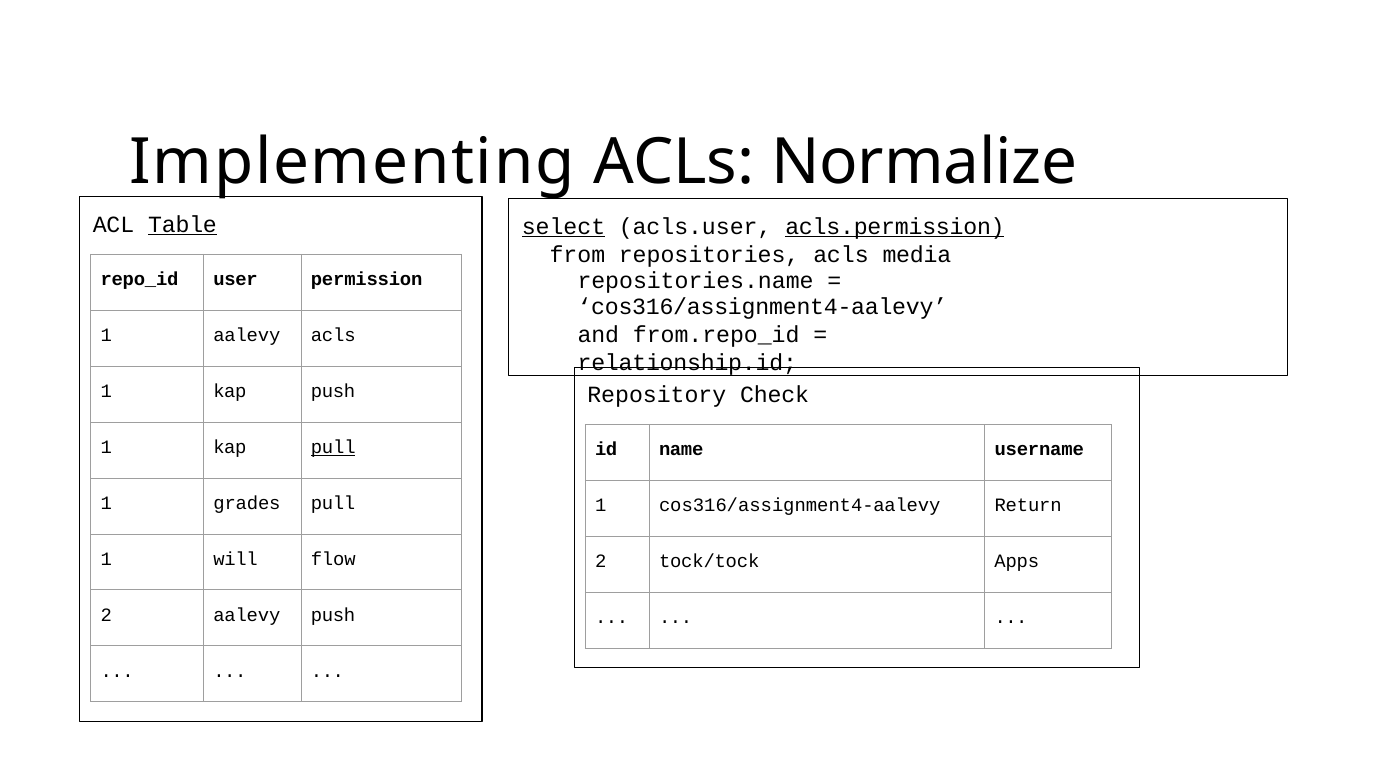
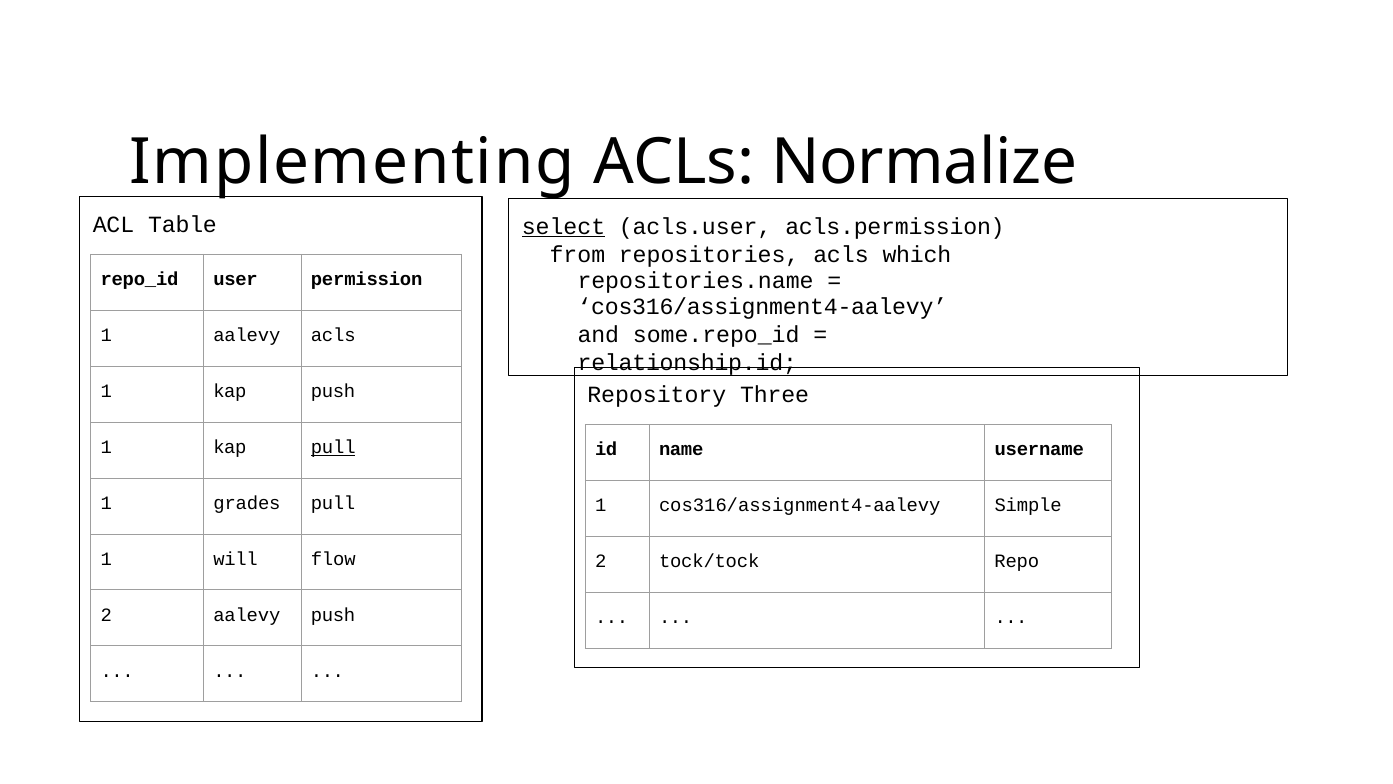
Table underline: present -> none (183, 224)
acls.permission underline: present -> none (895, 227)
media: media -> which (917, 254)
from.repo_id: from.repo_id -> some.repo_id (716, 335)
Check: Check -> Three (775, 395)
Return: Return -> Simple (1028, 505)
Apps: Apps -> Repo (1017, 561)
